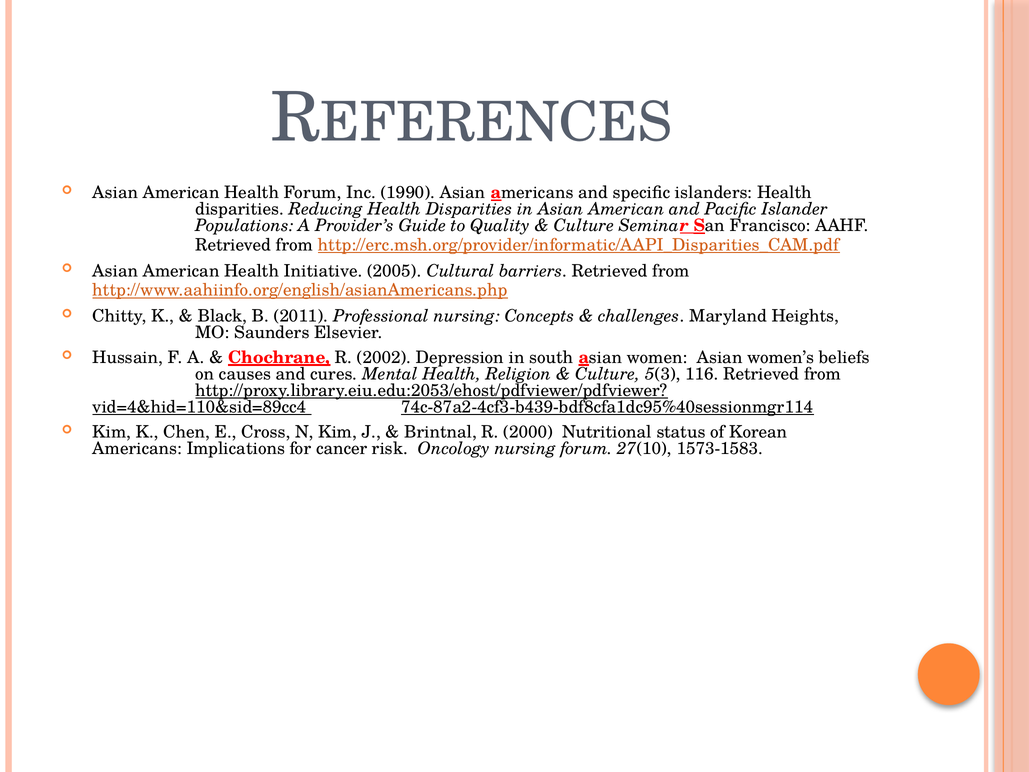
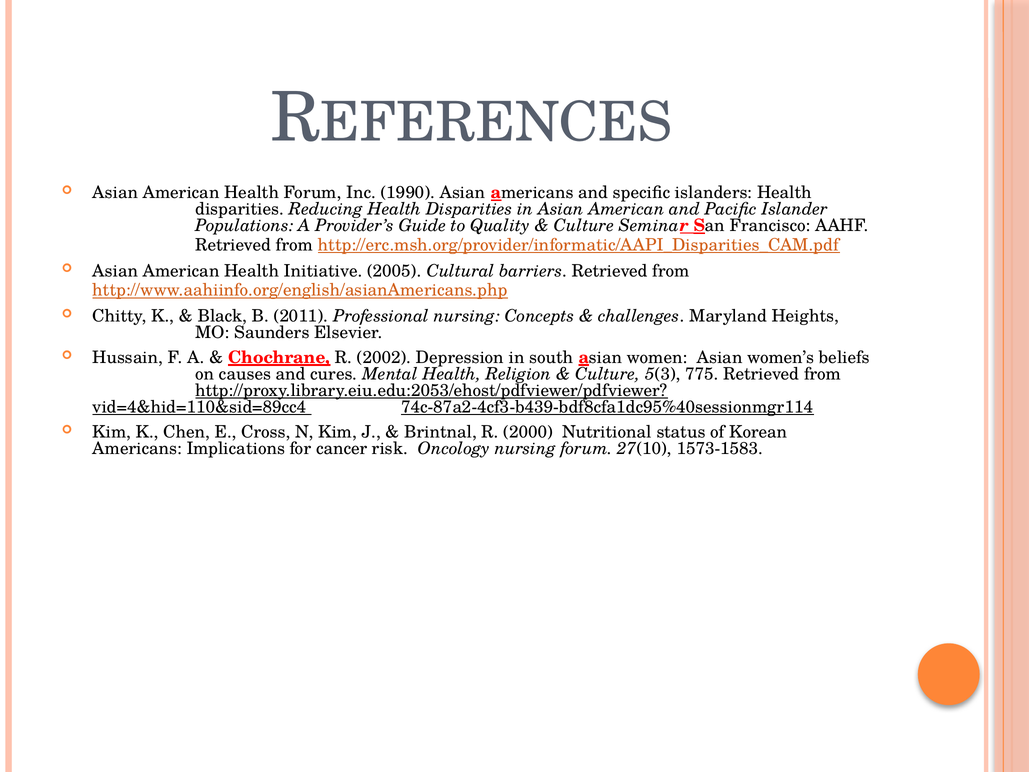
116: 116 -> 775 (702, 374)
